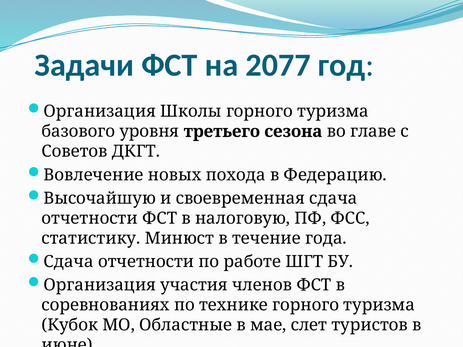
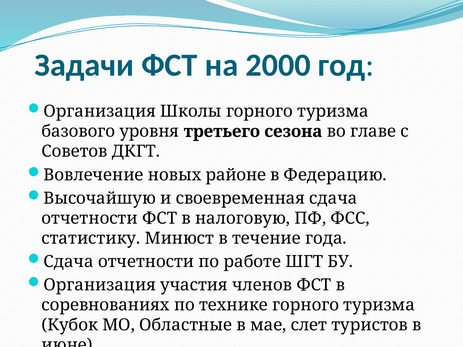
2077: 2077 -> 2000 (278, 65)
похода: похода -> районе (236, 175)
